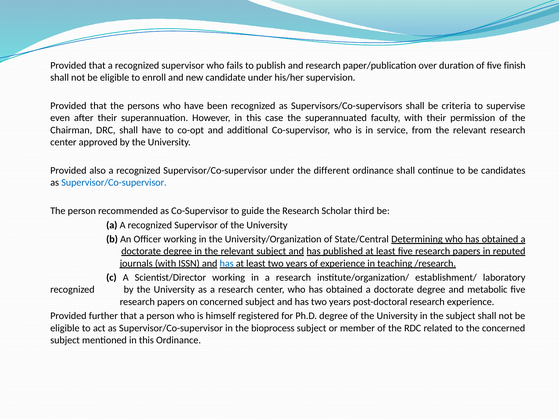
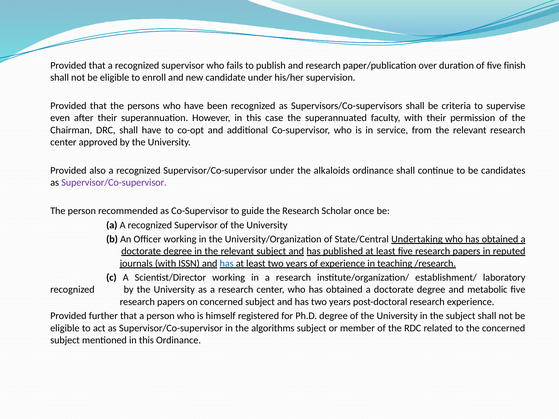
different: different -> alkaloids (332, 171)
Supervisor/Co-supervisor colour: blue -> purple (114, 183)
third: third -> once (364, 211)
Determining: Determining -> Undertaking (417, 239)
bioprocess: bioprocess -> algorithms (273, 328)
